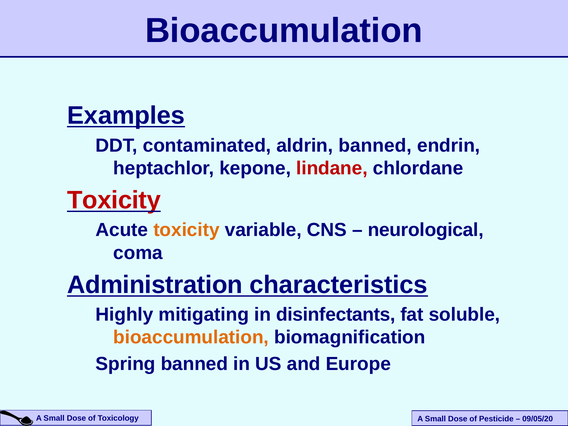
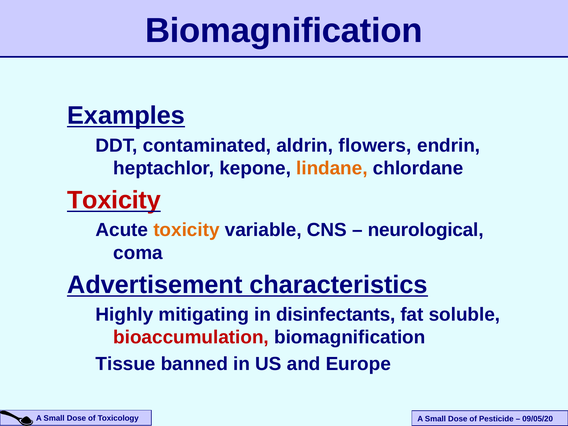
Bioaccumulation: Bioaccumulation -> Biomagnification (284, 31)
aldrin banned: banned -> flowers (375, 145)
lindane colour: red -> orange (332, 168)
Administration: Administration -> Advertisement (155, 285)
bioaccumulation colour: orange -> red (191, 337)
Spring: Spring -> Tissue (126, 364)
